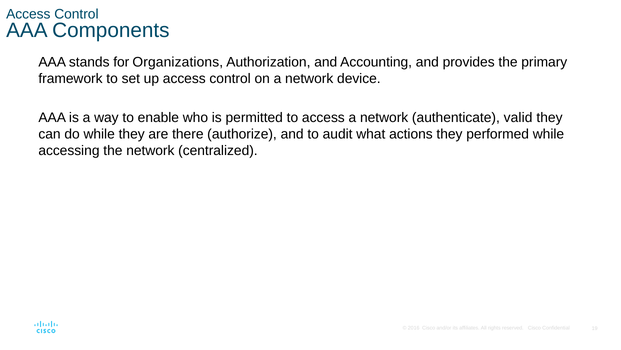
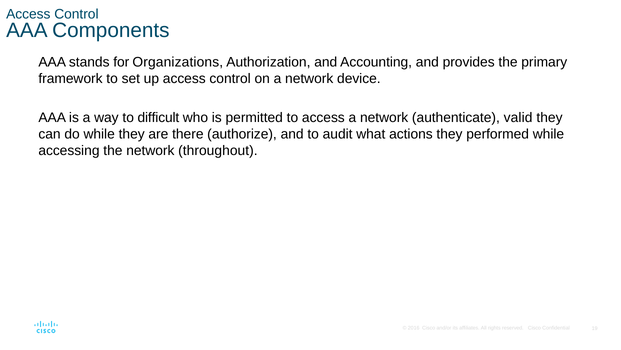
enable: enable -> difficult (158, 117)
centralized: centralized -> throughout (218, 150)
